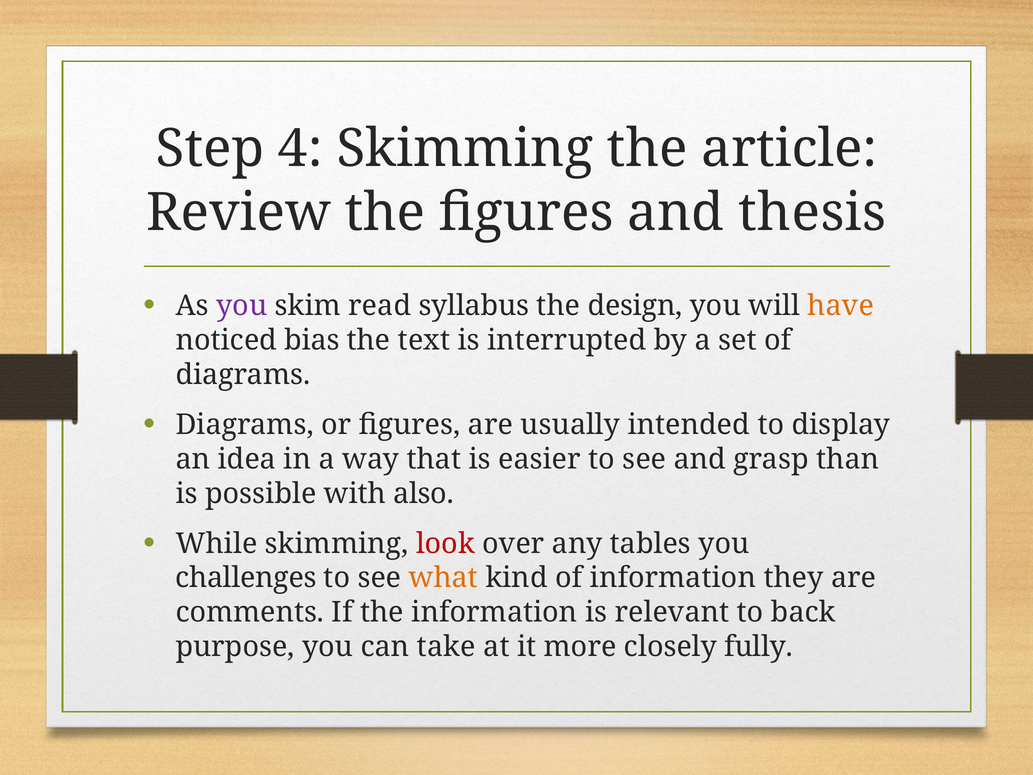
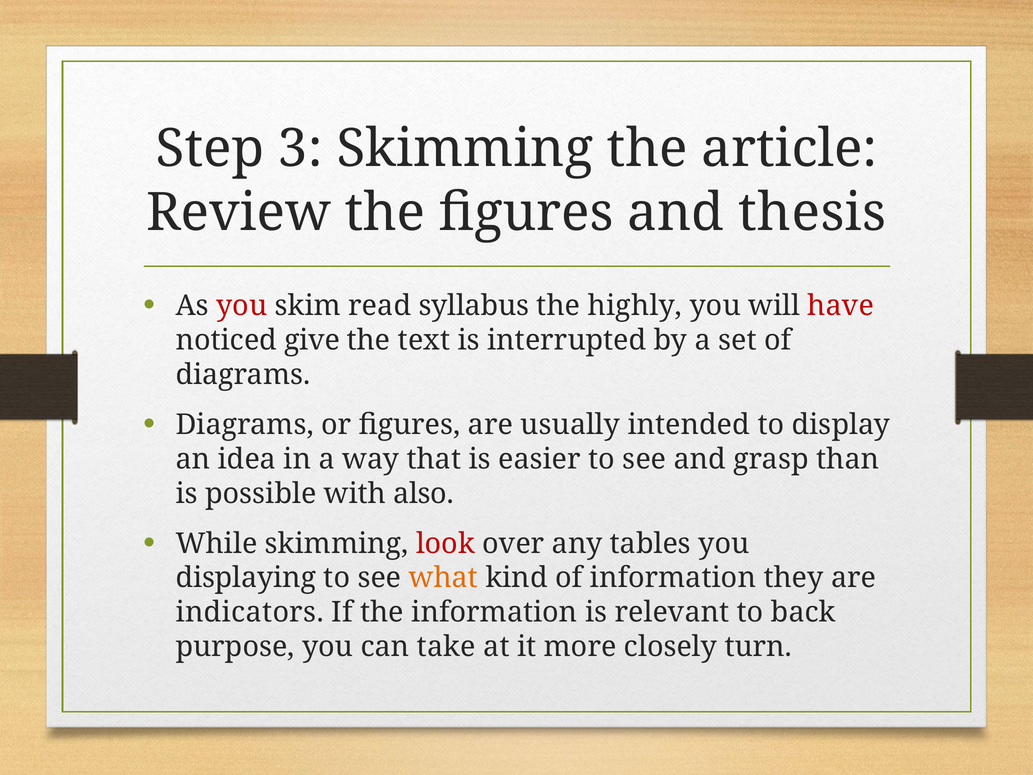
4: 4 -> 3 (300, 149)
you colour: purple -> red (242, 306)
design: design -> highly (635, 306)
have colour: orange -> red (841, 306)
bias: bias -> give (312, 340)
challenges: challenges -> displaying (246, 578)
comments: comments -> indicators (250, 612)
fully: fully -> turn (758, 647)
